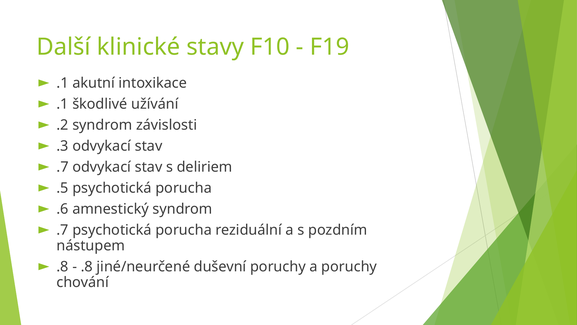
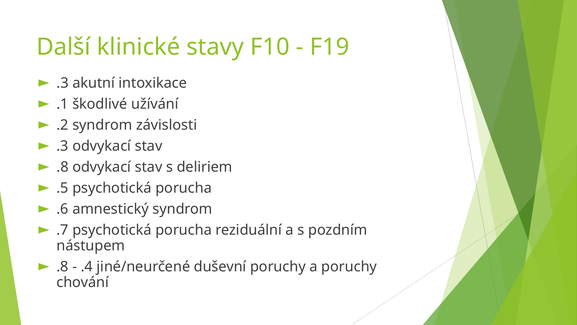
.1: .1 -> .3 (63, 83)
.7: .7 -> .8 (63, 167)
.8: .8 -> .4 (87, 266)
